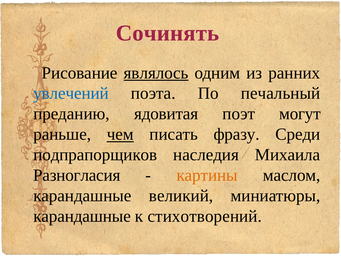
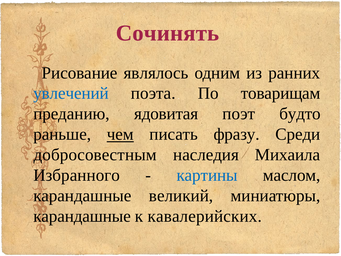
являлось underline: present -> none (156, 73)
печальный: печальный -> товарищам (281, 93)
могут: могут -> будто (300, 114)
подпрапорщиков: подпрапорщиков -> добросовестным (95, 155)
Разногласия: Разногласия -> Избранного (77, 175)
картины colour: orange -> blue (207, 175)
стихотворений: стихотворений -> кавалерийских (205, 216)
